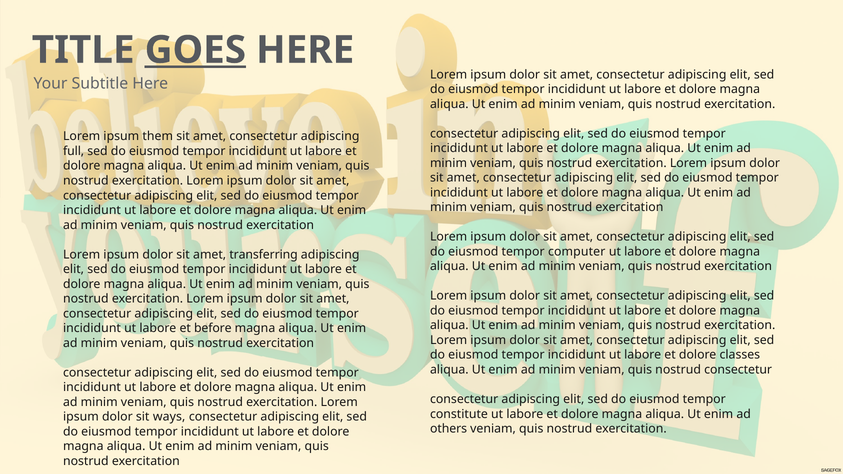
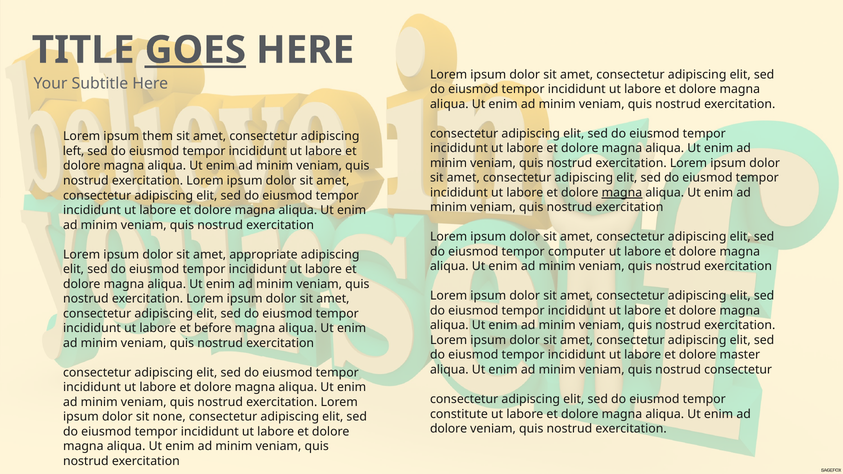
full: full -> left (74, 151)
magna underline: none -> present (622, 193)
transferring: transferring -> appropriate (264, 255)
classes: classes -> master (740, 355)
ways: ways -> none (169, 417)
others: others -> dolore (449, 429)
